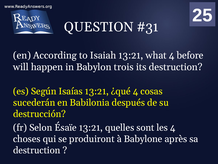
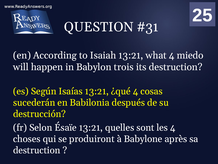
before: before -> miedo (190, 55)
